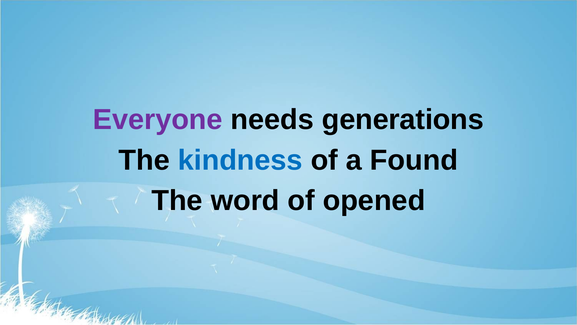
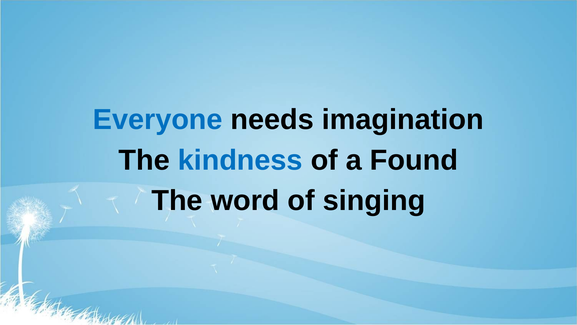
Everyone colour: purple -> blue (158, 120)
generations: generations -> imagination (403, 120)
opened: opened -> singing (374, 200)
